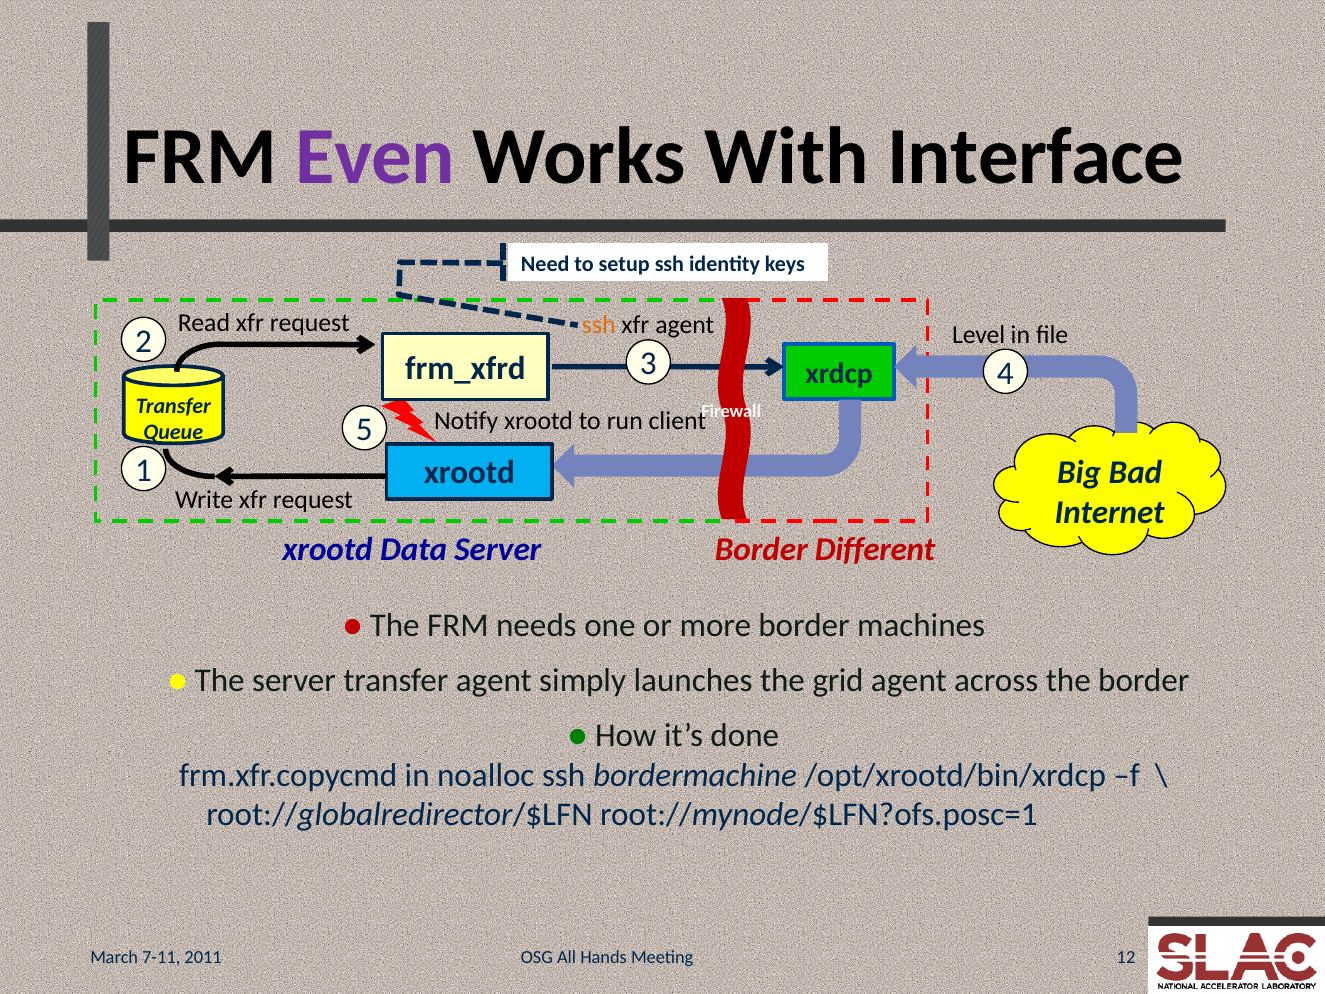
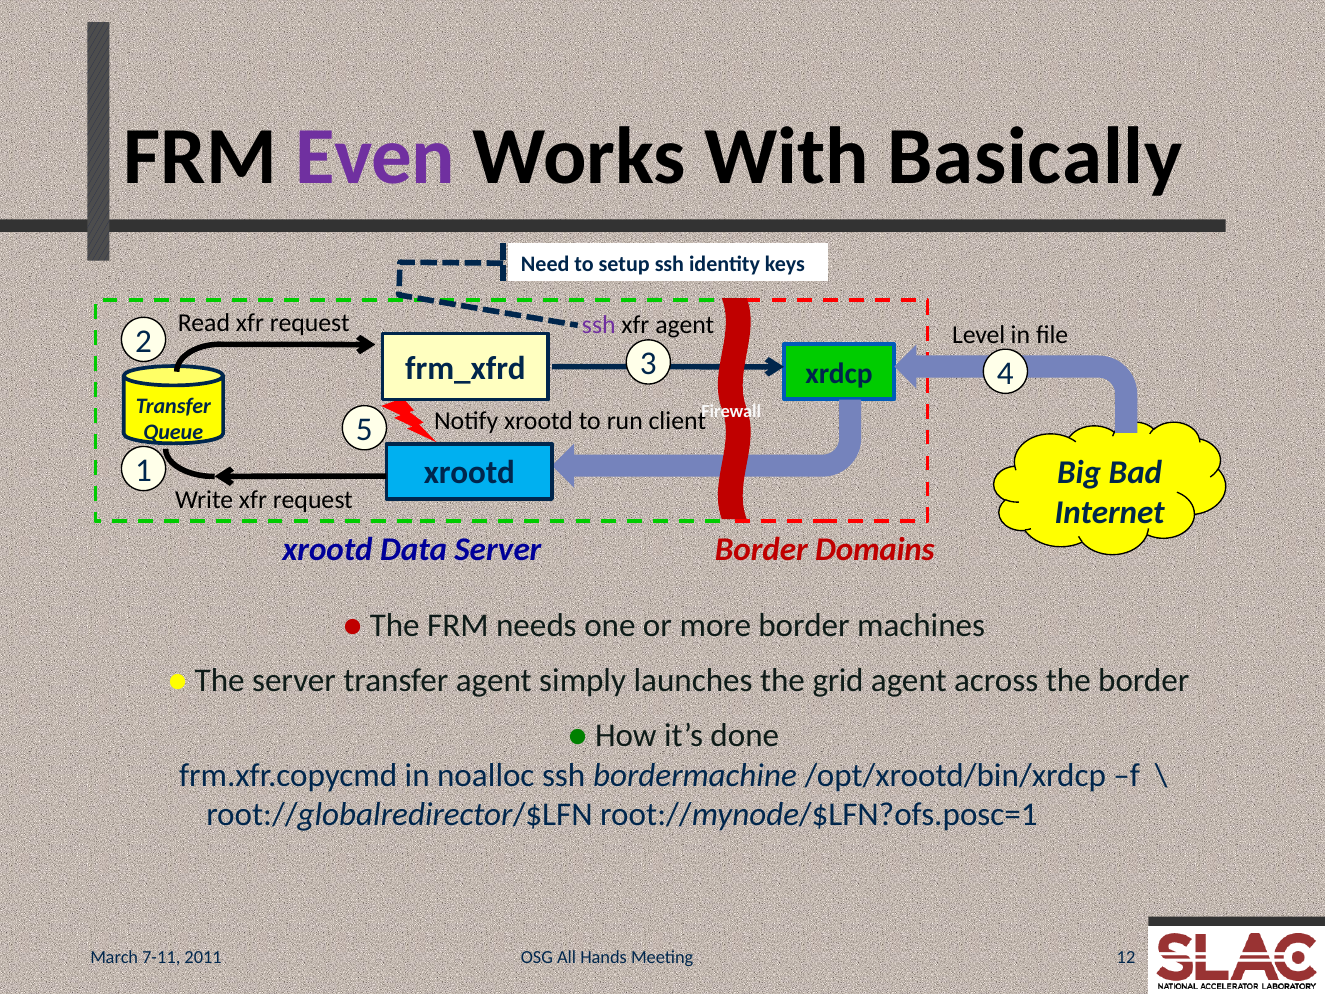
Interface: Interface -> Basically (1035, 157)
ssh colour: orange -> purple (599, 325)
Different: Different -> Domains (875, 549)
